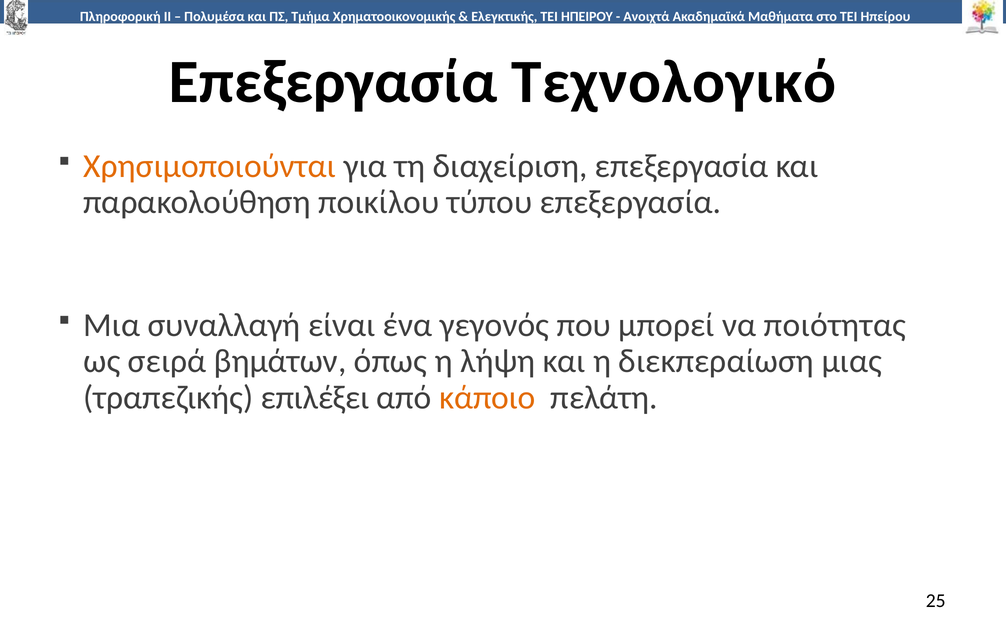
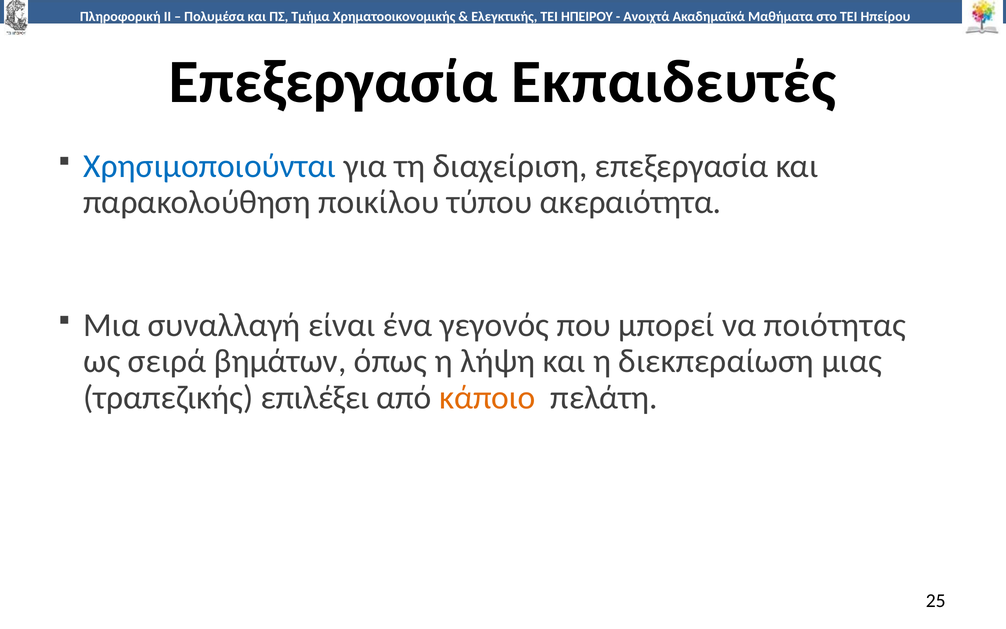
Τεχνολογικό: Τεχνολογικό -> Εκπαιδευτές (674, 82)
Χρησιμοποιούνται colour: orange -> blue (210, 166)
τύπου επεξεργασία: επεξεργασία -> ακεραιότητα (630, 202)
